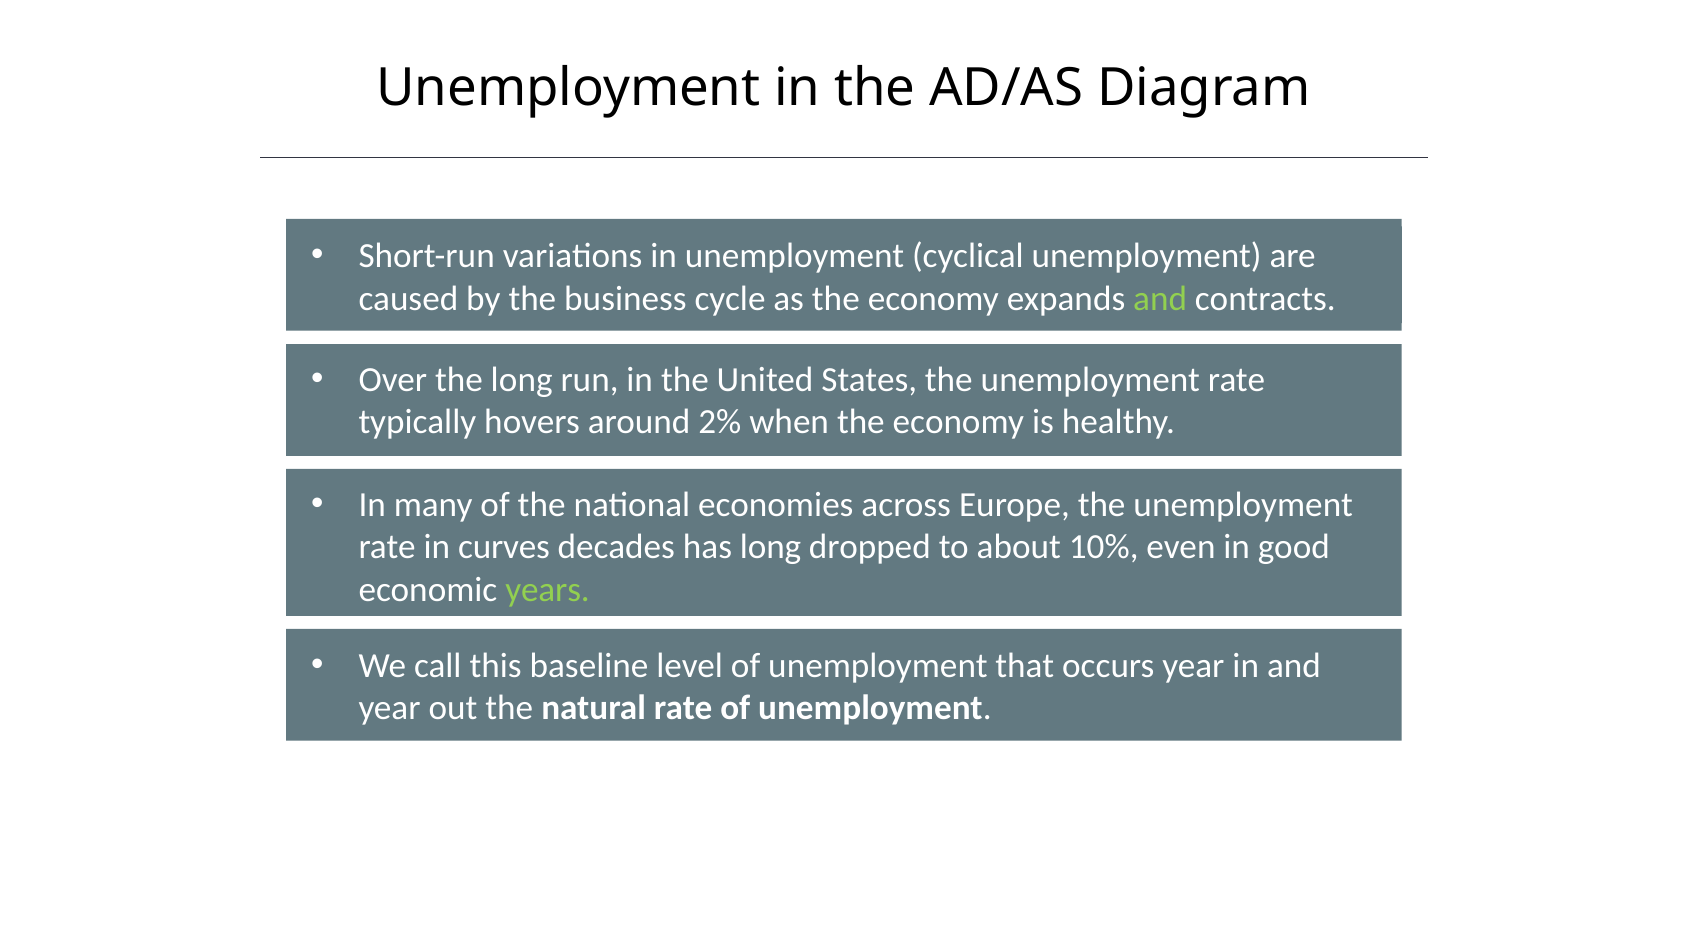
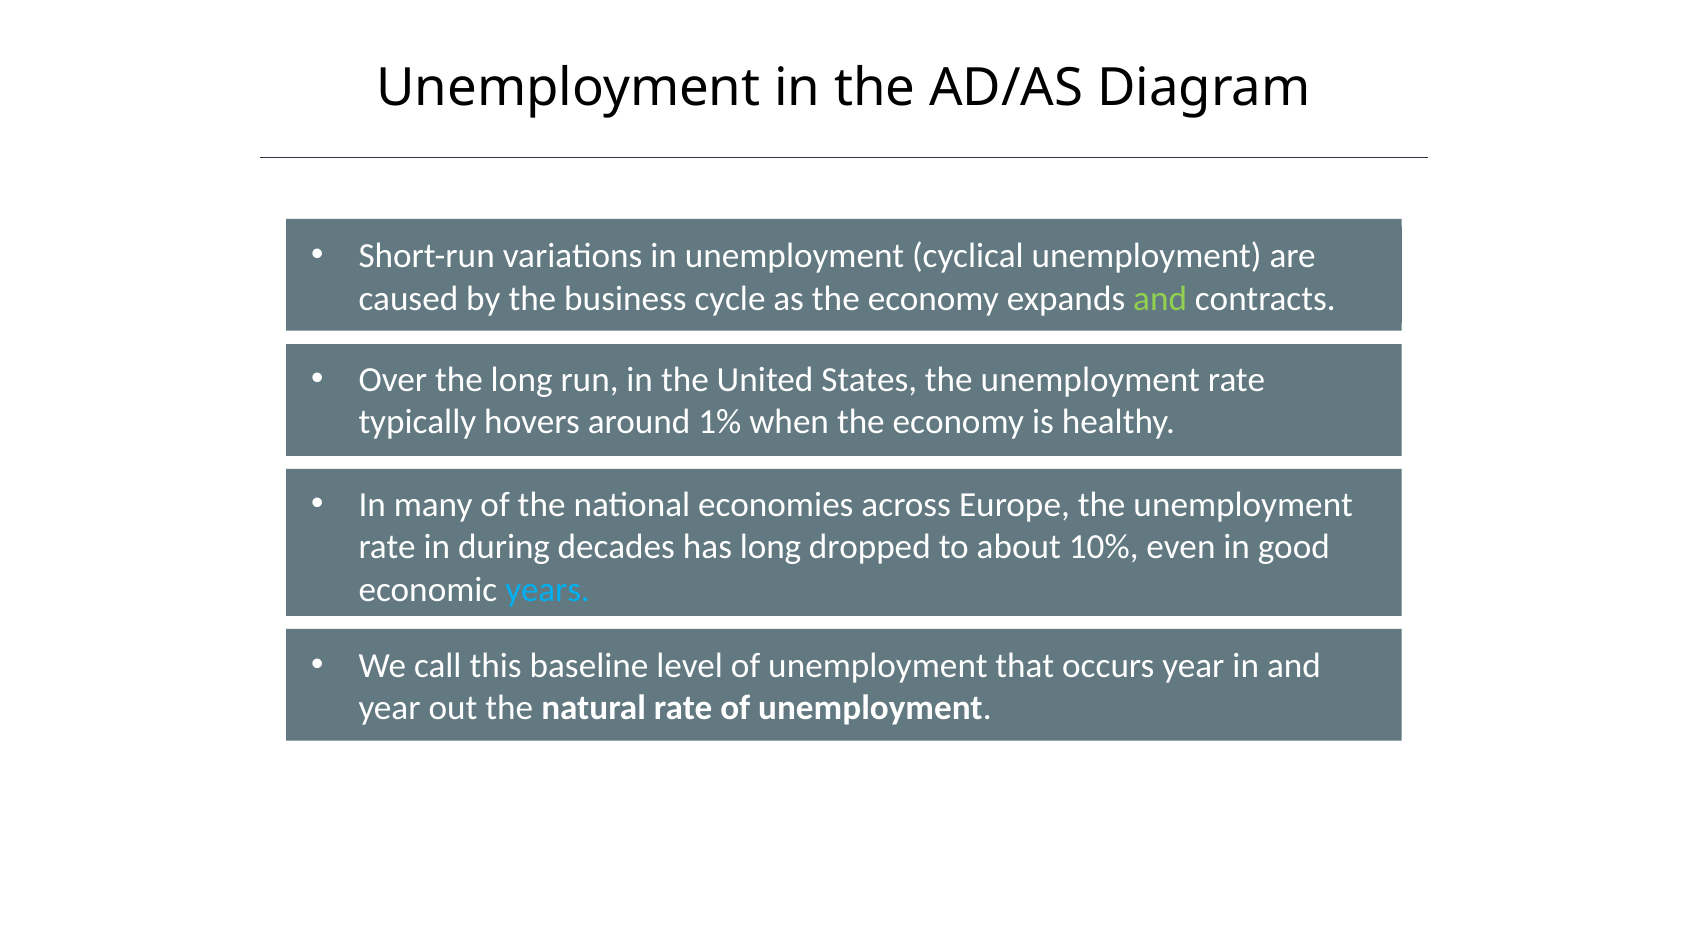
2%: 2% -> 1% (720, 422)
curves: curves -> during (504, 547)
years colour: light green -> light blue (548, 589)
